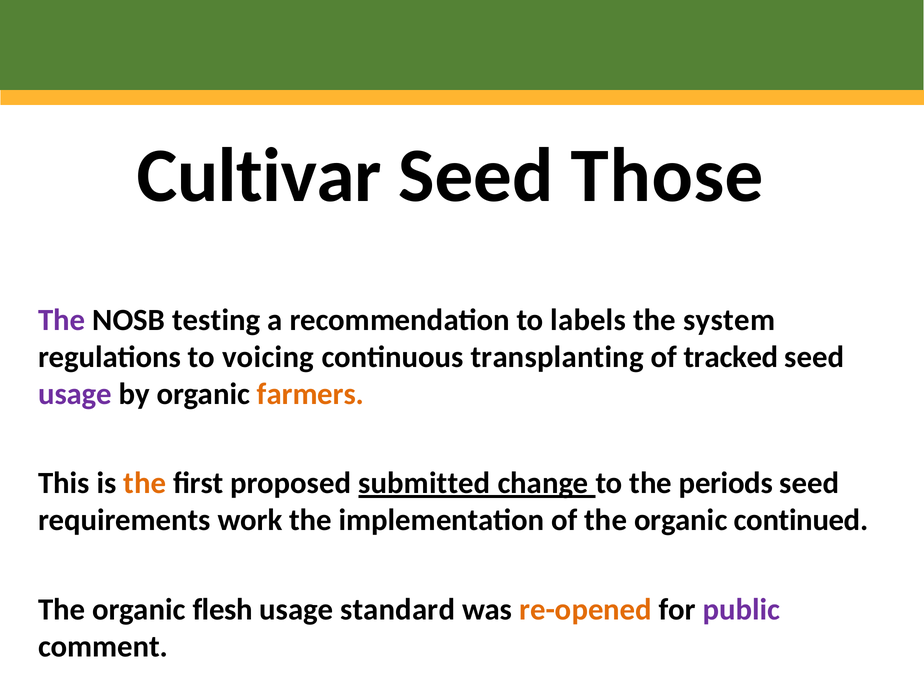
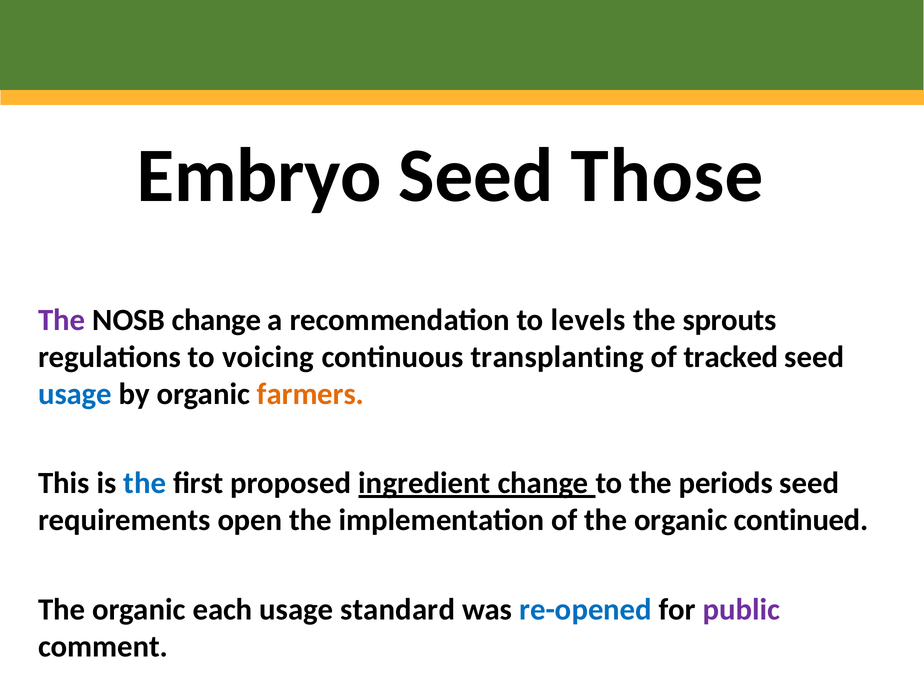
Cultivar: Cultivar -> Embryo (259, 176)
NOSB testing: testing -> change (216, 320)
labels: labels -> levels (588, 320)
system: system -> sprouts (730, 320)
usage colour: purple -> blue (75, 394)
the colour: orange -> blue (145, 483)
submitted: submitted -> ingredient (424, 483)
work: work -> open (250, 520)
flesh: flesh -> each (223, 610)
re-opened colour: orange -> blue (586, 610)
